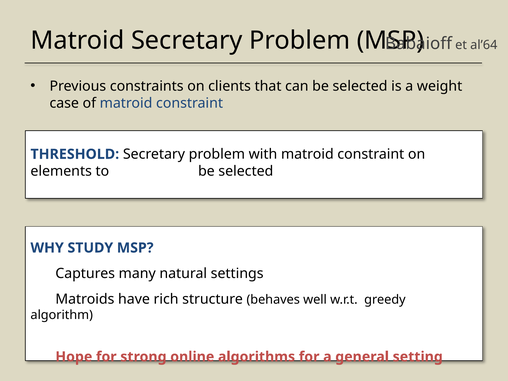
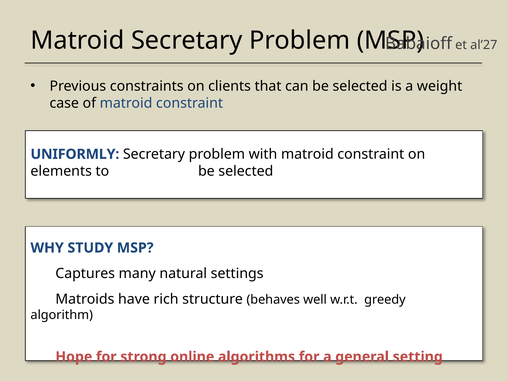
al’64: al’64 -> al’27 (484, 45)
THRESHOLD: THRESHOLD -> UNIFORMLY (75, 154)
